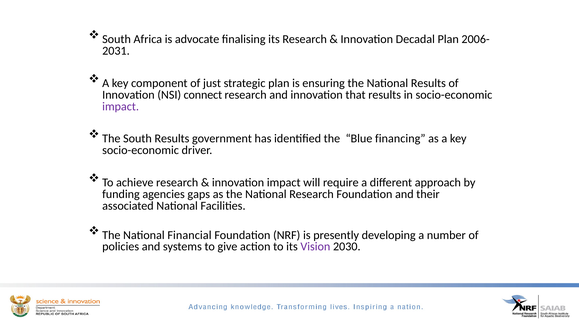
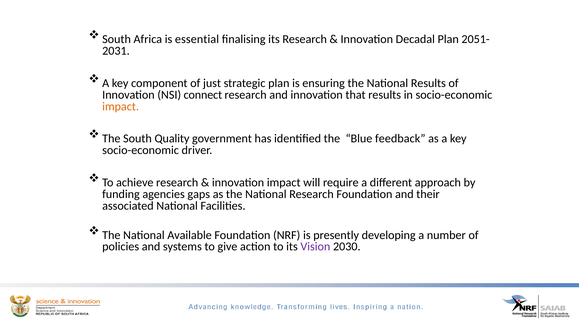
advocate: advocate -> essential (197, 39)
2006-: 2006- -> 2051- (476, 39)
impact colour: purple -> orange (121, 106)
South Results: Results -> Quality (172, 138)
financing: financing -> feedback (400, 138)
Financial: Financial -> Available (190, 235)
